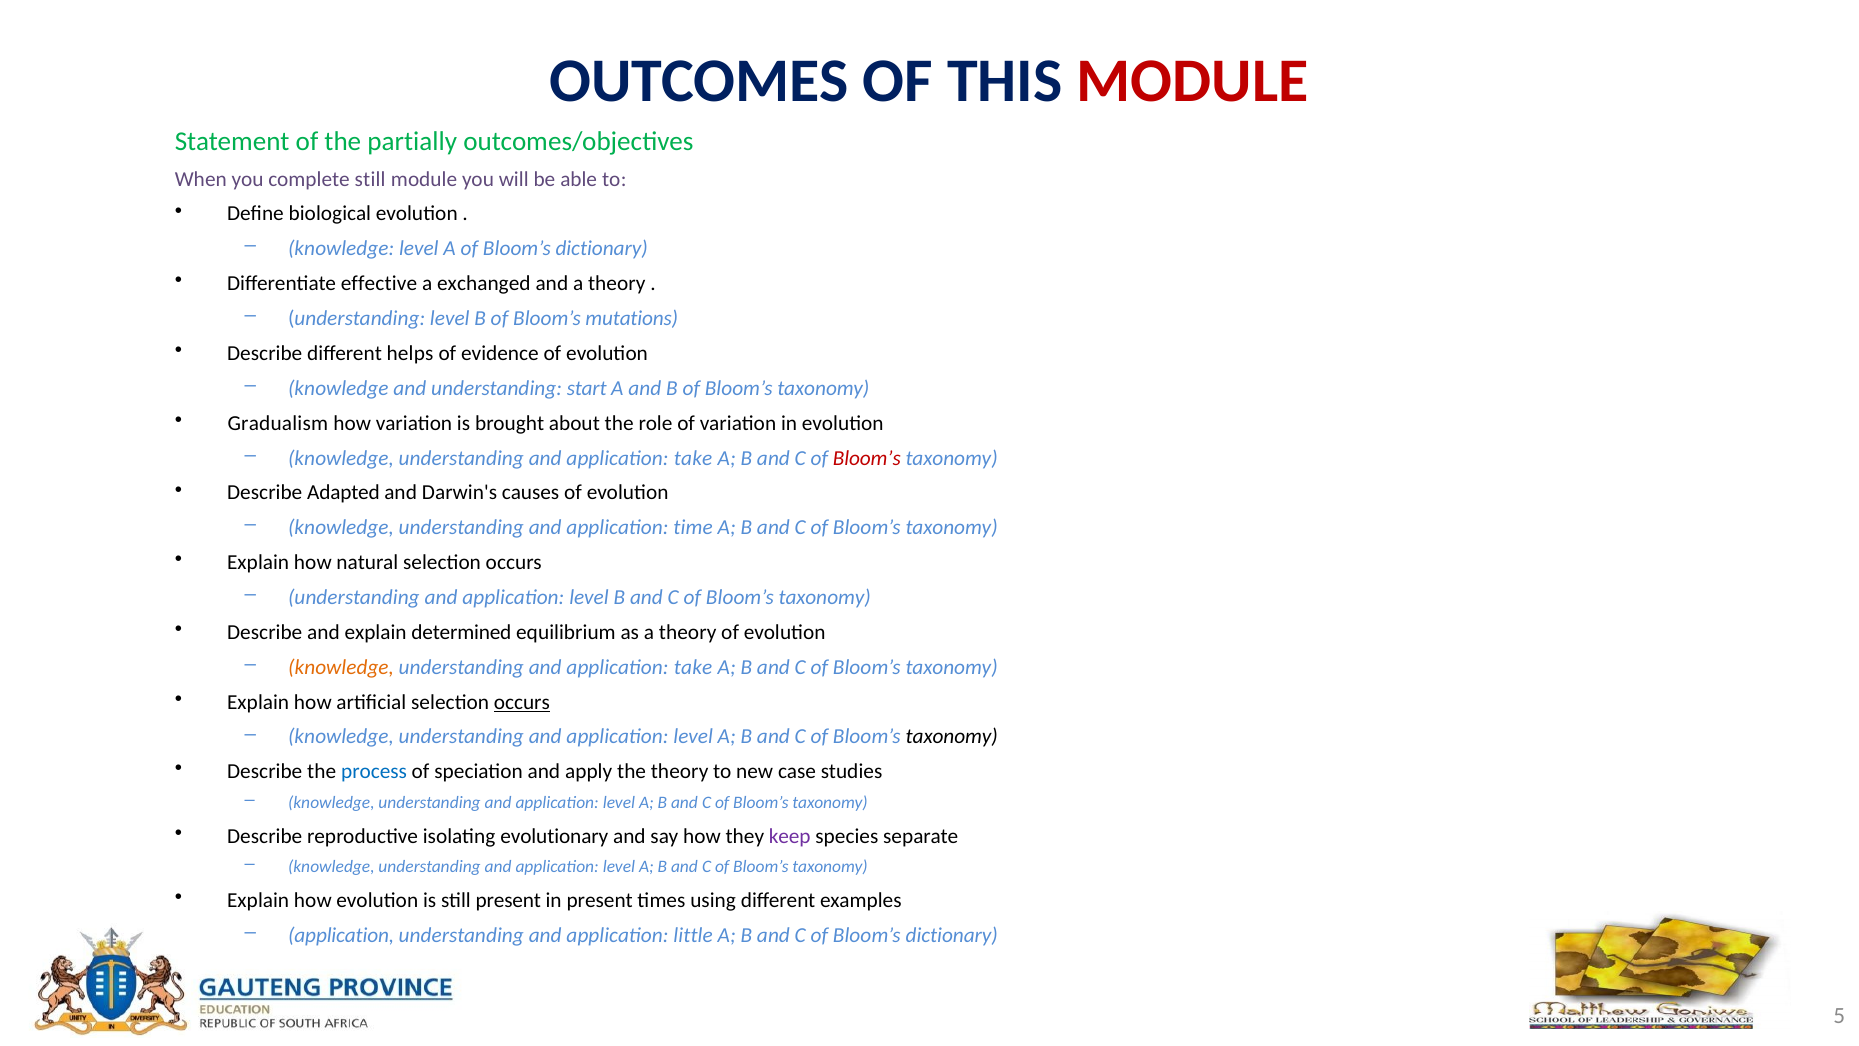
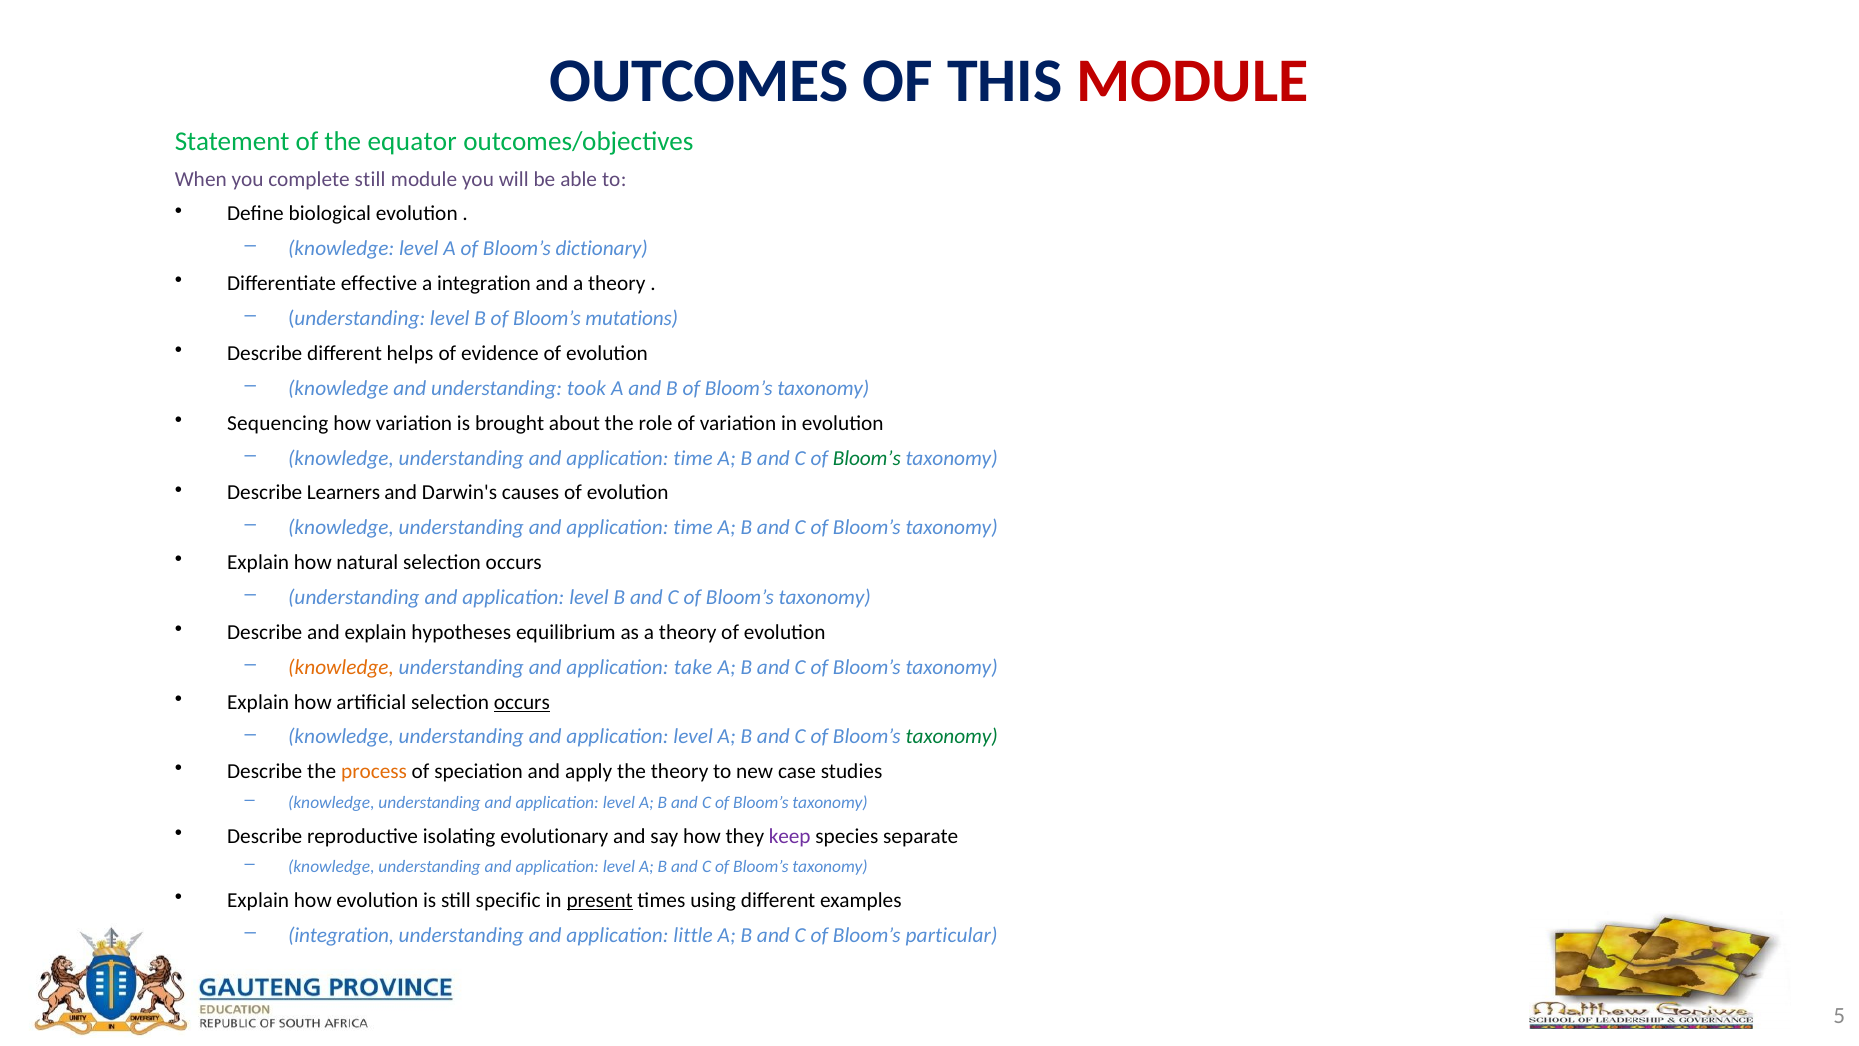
partially: partially -> equator (412, 142)
a exchanged: exchanged -> integration (484, 284)
start: start -> took (587, 388)
Gradualism: Gradualism -> Sequencing (278, 423)
take: take -> time (693, 458)
Bloom’s colour: red -> green (867, 458)
Adapted: Adapted -> Learners (344, 493)
determined: determined -> hypotheses (461, 632)
taxonomy colour: black -> green (952, 737)
process colour: blue -> orange (374, 772)
still present: present -> specific (508, 900)
present underline: none -> present (600, 900)
application: application -> integration (341, 935)
C of Bloom’s dictionary: dictionary -> particular (952, 935)
